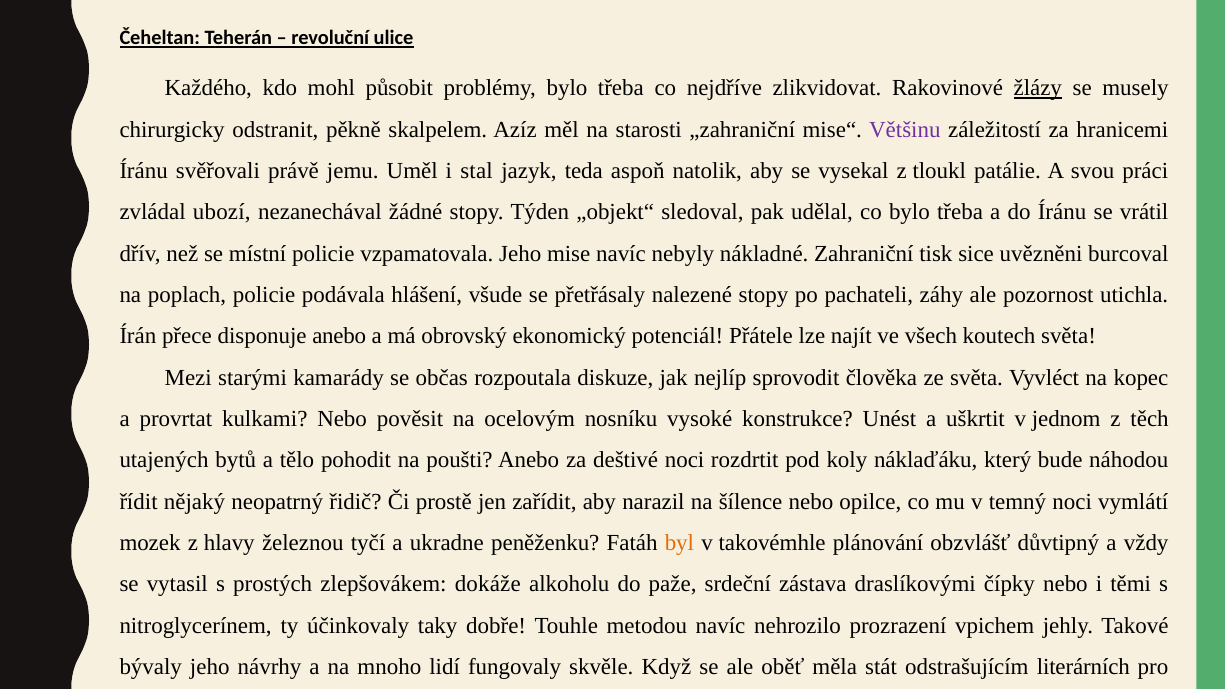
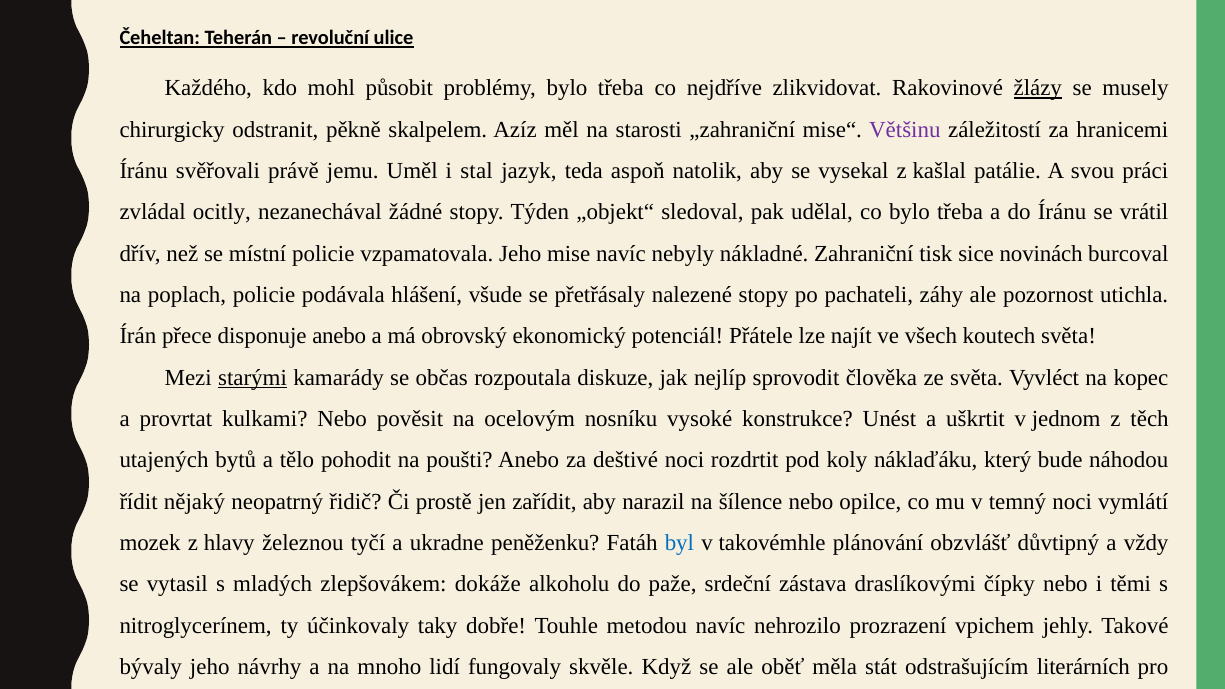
tloukl: tloukl -> kašlal (939, 171)
ubozí: ubozí -> ocitly (222, 212)
uvězněni: uvězněni -> novinách (1041, 254)
starými underline: none -> present (253, 378)
byl colour: orange -> blue (679, 543)
prostých: prostých -> mladých (273, 584)
